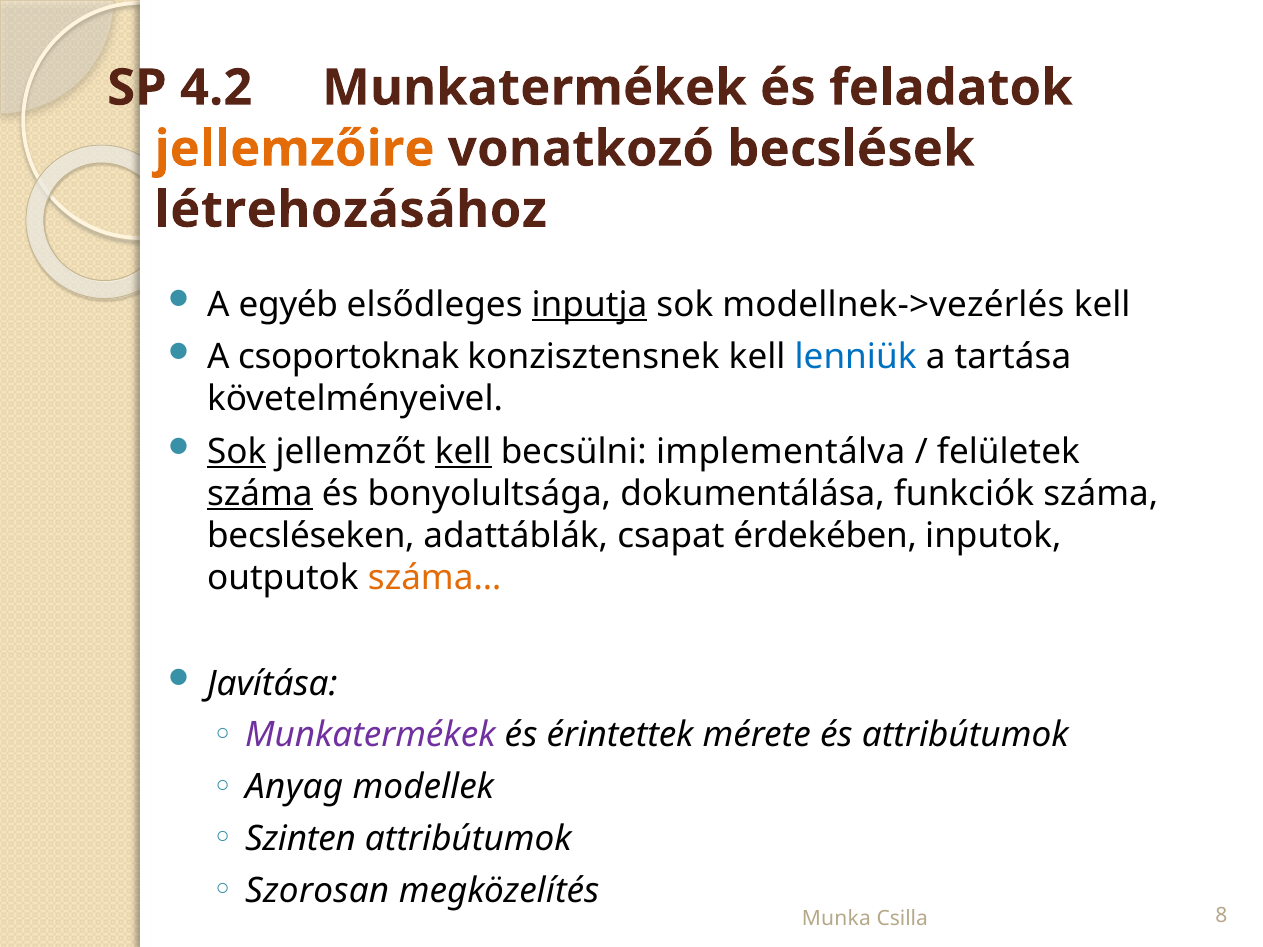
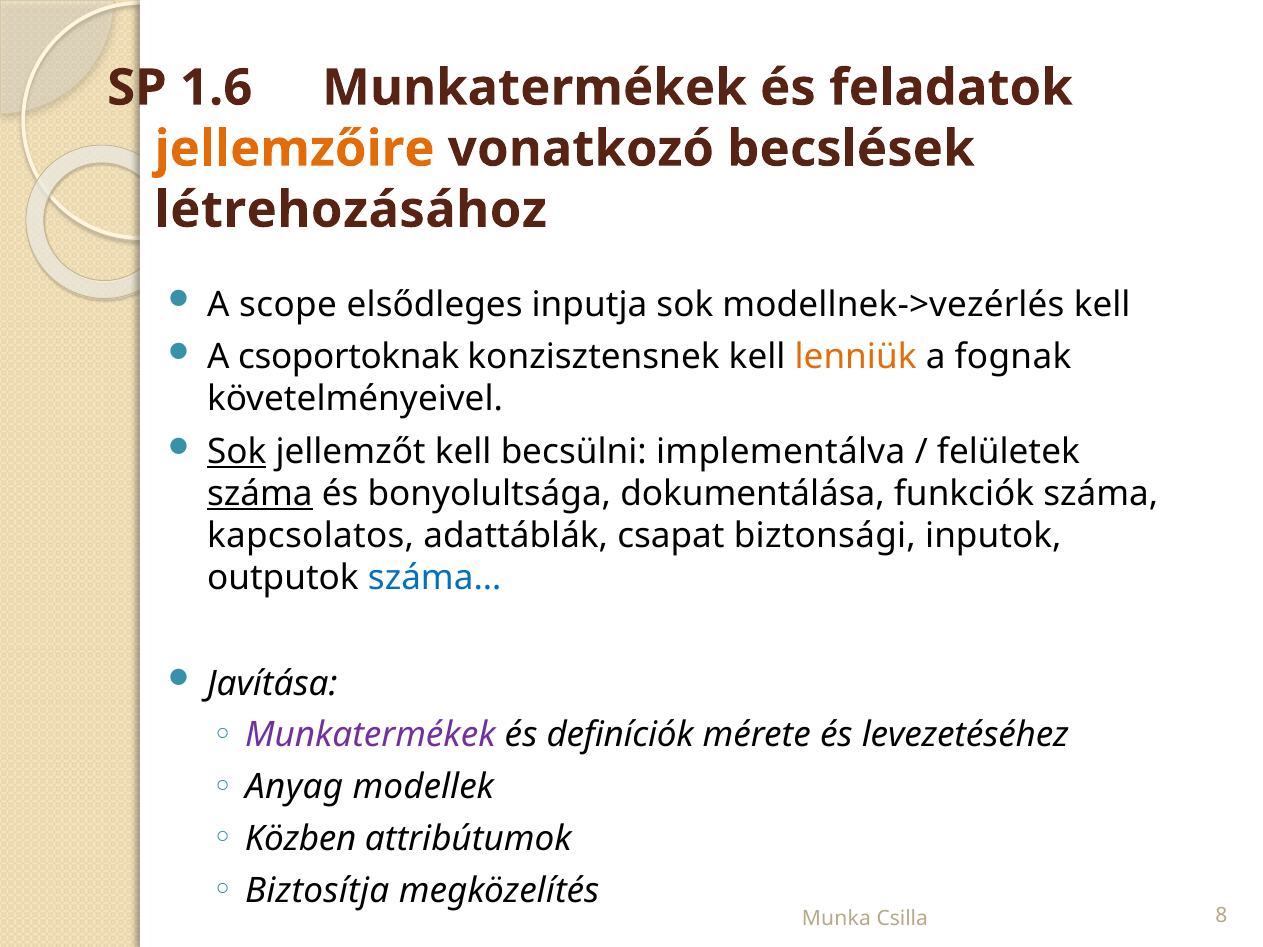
4.2: 4.2 -> 1.6 (216, 88)
egyéb: egyéb -> scope (288, 305)
inputja underline: present -> none (589, 305)
lenniük colour: blue -> orange (856, 357)
tartása: tartása -> fognak (1013, 357)
kell underline: present -> none (463, 452)
becsléseken: becsléseken -> kapcsolatos (311, 536)
érdekében: érdekében -> biztonsági (825, 536)
száma… colour: orange -> blue (435, 578)
érintettek: érintettek -> definíciók (620, 735)
és attribútumok: attribútumok -> levezetéséhez (965, 735)
Szinten: Szinten -> Közben (301, 839)
Szorosan: Szorosan -> Biztosítja (317, 891)
